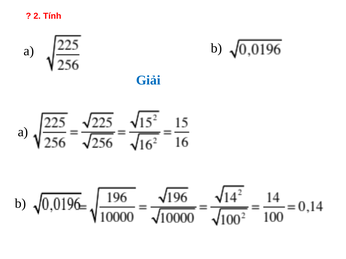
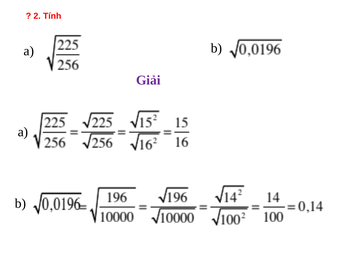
Giải colour: blue -> purple (148, 80)
